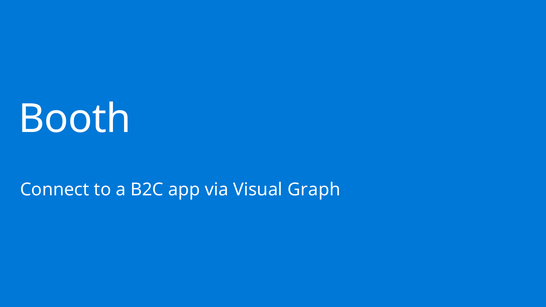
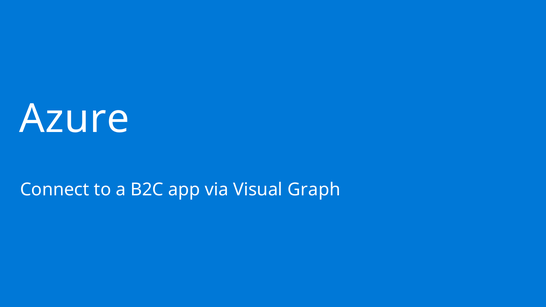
Booth: Booth -> Azure (74, 119)
